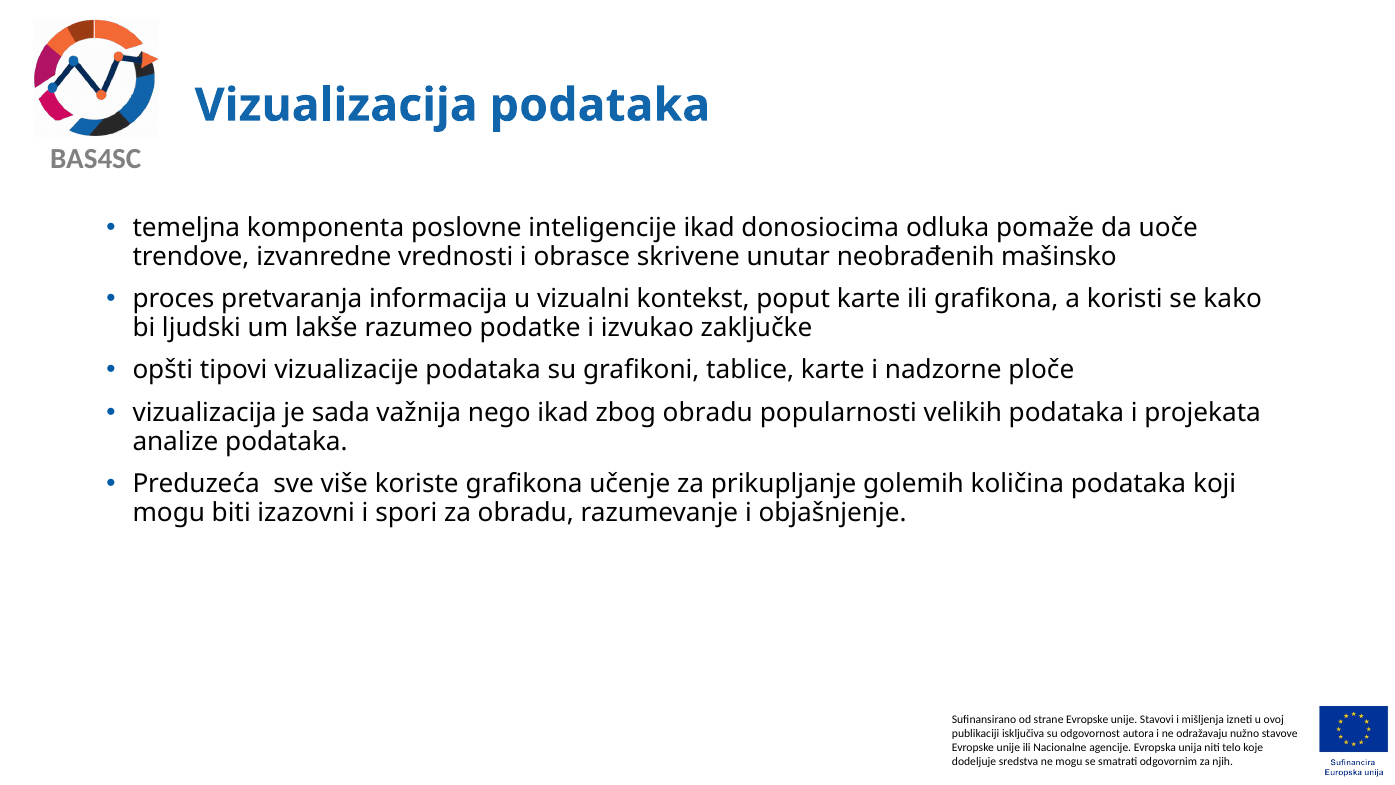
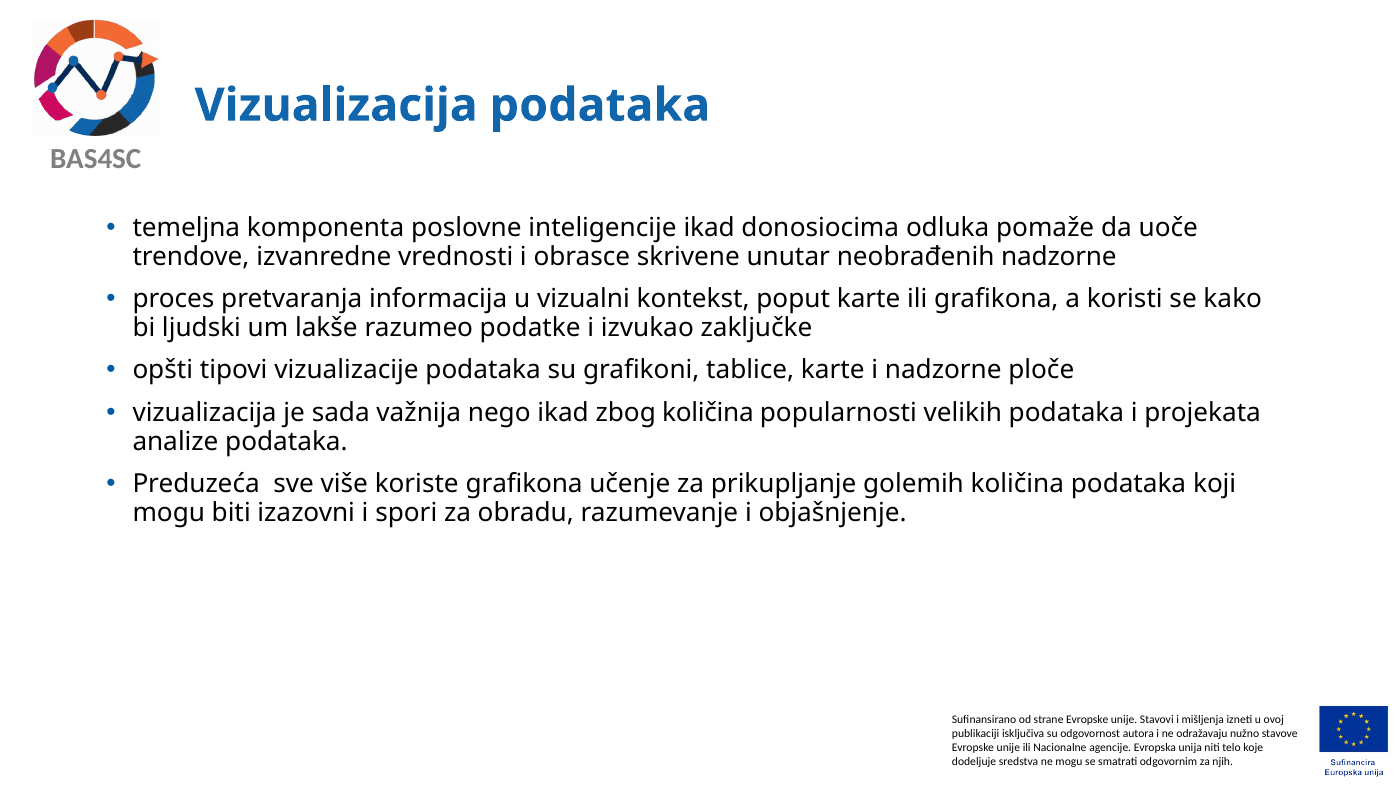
neobrađenih mašinsko: mašinsko -> nadzorne (1059, 256)
zbog obradu: obradu -> količina (708, 413)
